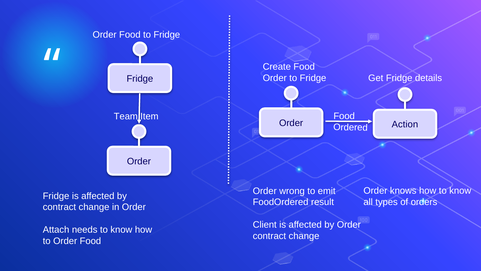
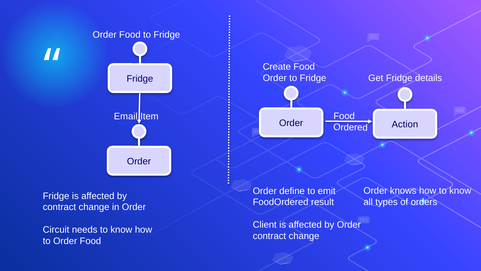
Team: Team -> Email (126, 116)
wrong: wrong -> define (292, 191)
Attach: Attach -> Circuit (56, 229)
